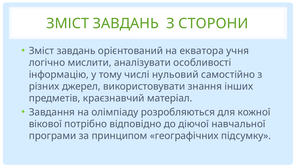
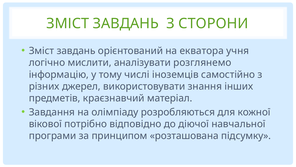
особливості: особливості -> розглянемо (202, 62)
нульовий: нульовий -> іноземців (175, 74)
географічних: географічних -> розташована (184, 135)
